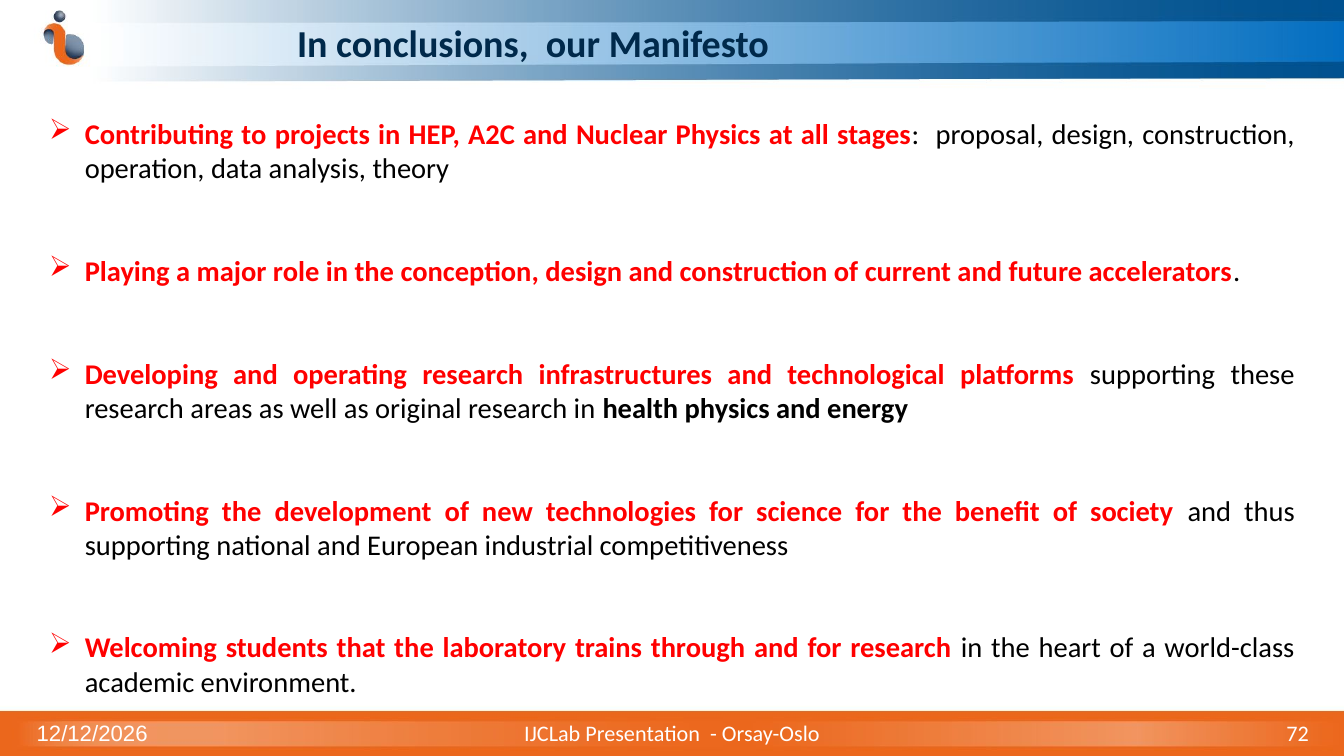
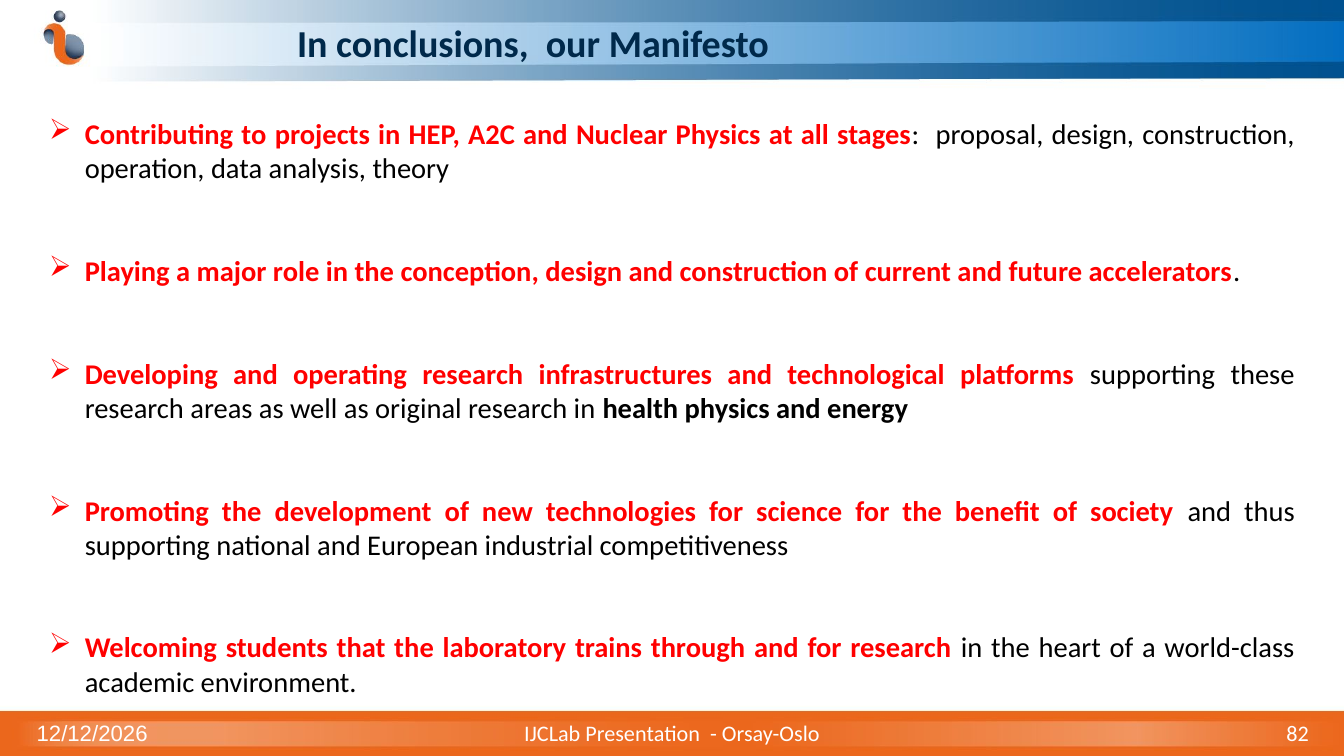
72: 72 -> 82 (1298, 734)
